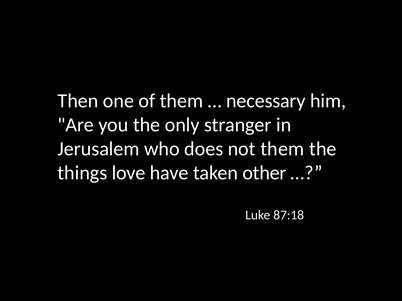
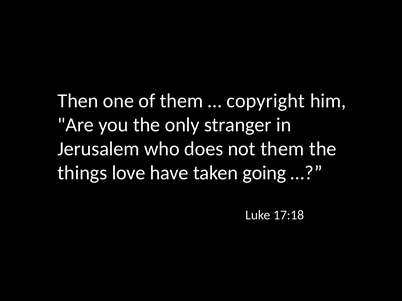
necessary: necessary -> copyright (266, 101)
other: other -> going (264, 173)
87:18: 87:18 -> 17:18 (289, 215)
